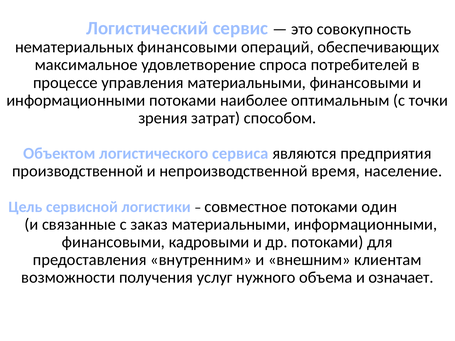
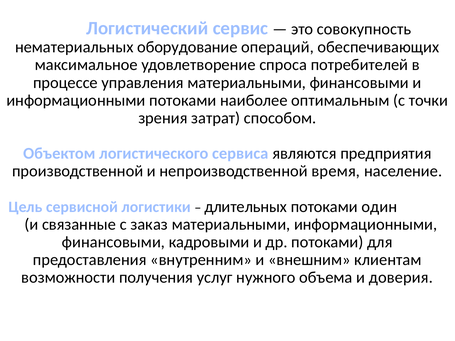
нематериальных финансовыми: финансовыми -> оборудование (187, 47)
совместное: совместное -> длительных (246, 207)
означает: означает -> доверия (401, 278)
